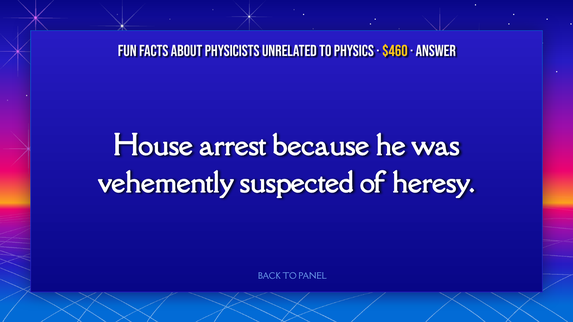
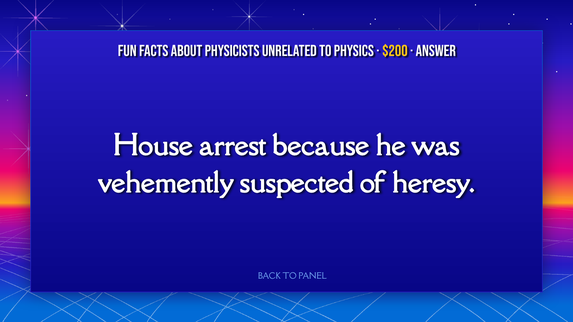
$460: $460 -> $200 (395, 51)
